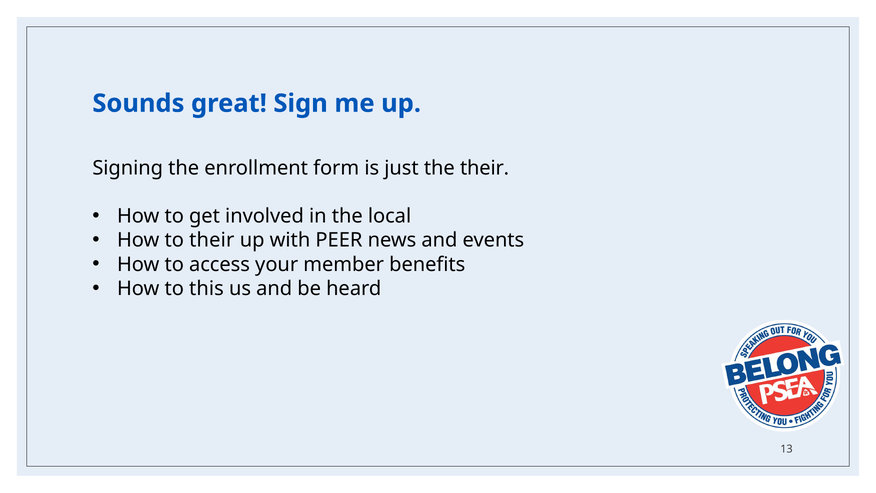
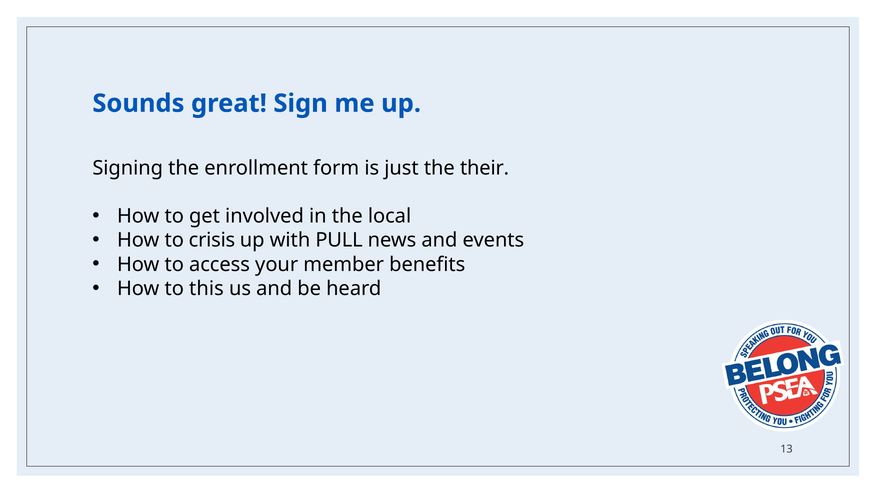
to their: their -> crisis (212, 240)
PEER: PEER -> PULL (339, 240)
